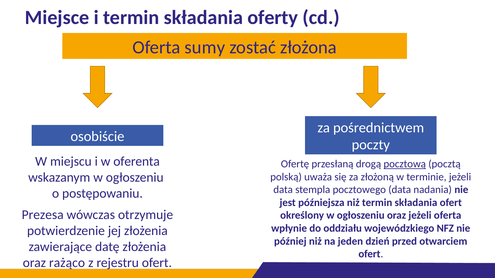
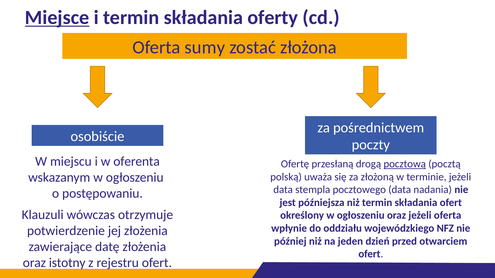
Miejsce underline: none -> present (57, 18)
Prezesa: Prezesa -> Klauzuli (43, 215)
rażąco: rażąco -> istotny (67, 263)
